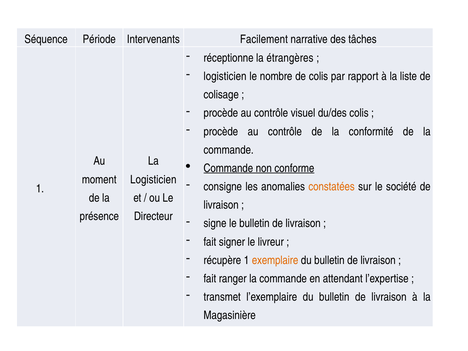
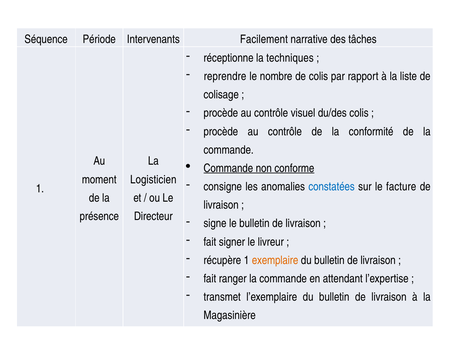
étrangères: étrangères -> techniques (290, 58)
logisticien: logisticien -> reprendre (225, 76)
constatées colour: orange -> blue (332, 187)
société: société -> facture (401, 187)
